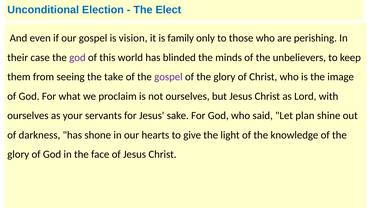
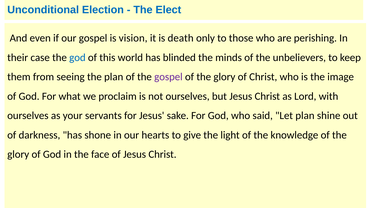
family: family -> death (181, 38)
god colour: purple -> blue (77, 58)
the take: take -> plan (114, 77)
